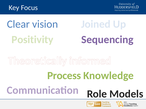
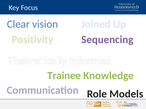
Process: Process -> Trainee (64, 76)
